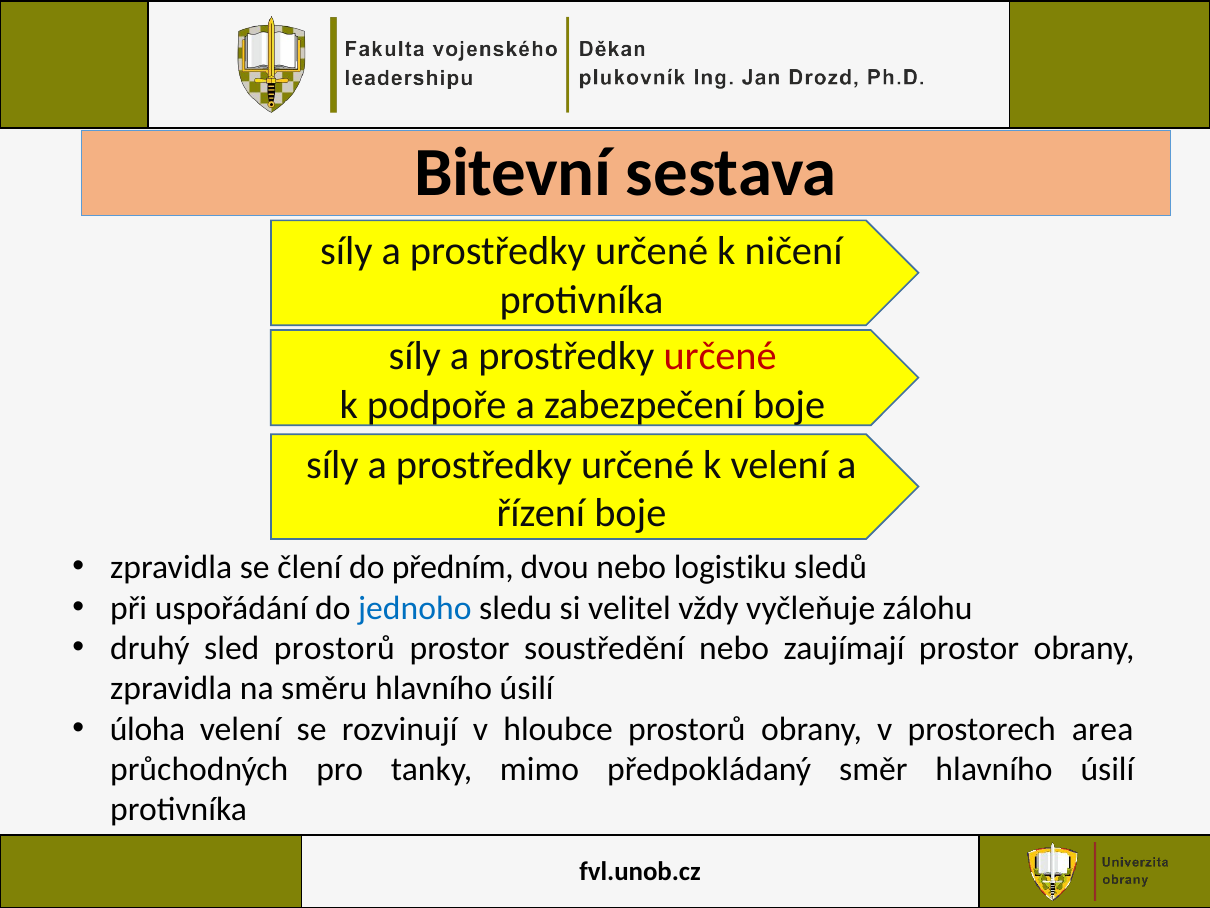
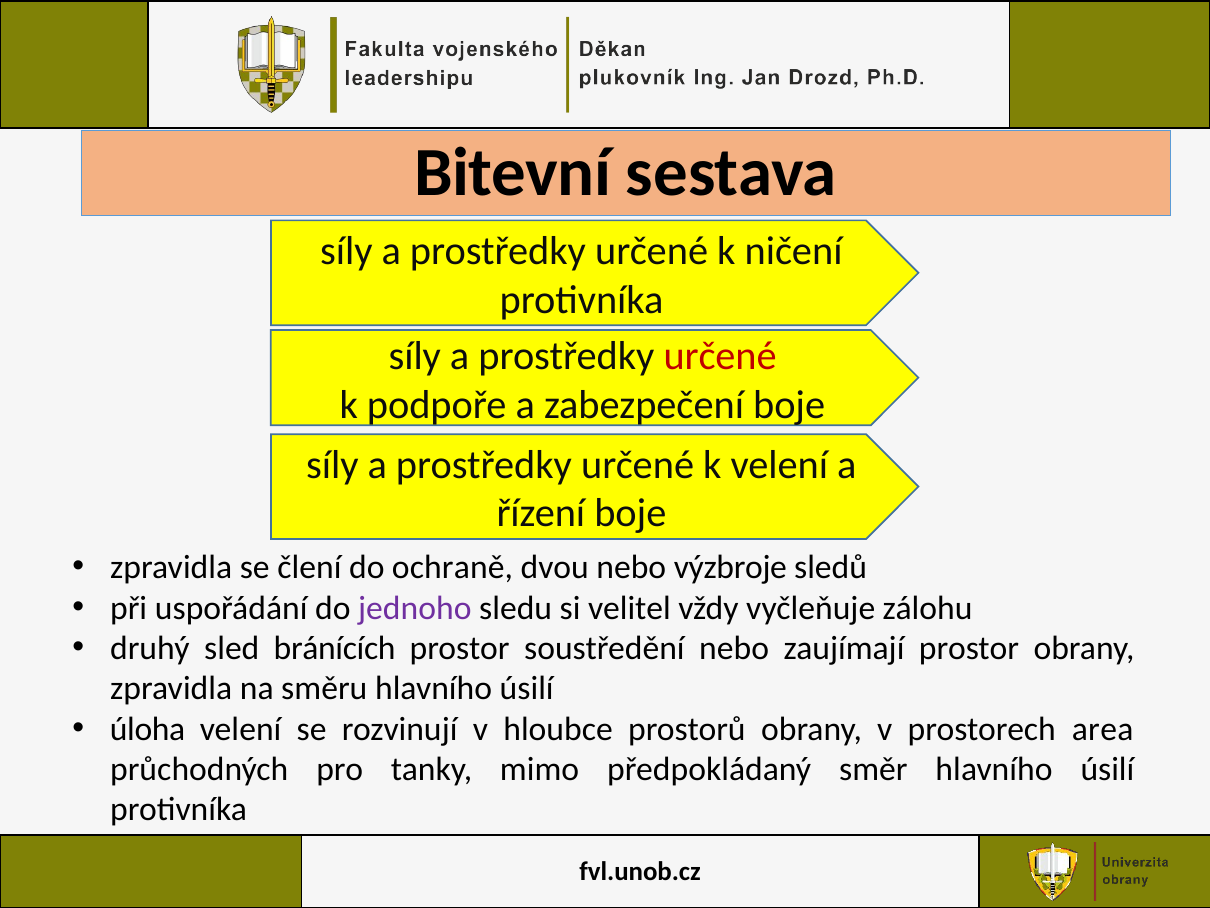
předním: předním -> ochraně (453, 567)
logistiku: logistiku -> výzbroje (730, 567)
jednoho colour: blue -> purple (415, 608)
sled prostorů: prostorů -> bránících (335, 648)
